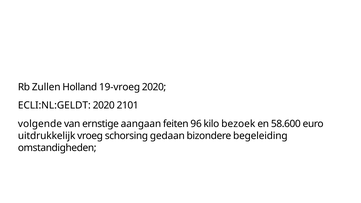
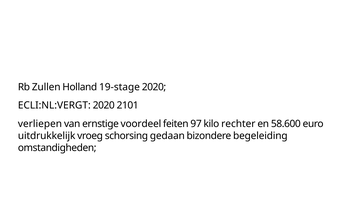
19-vroeg: 19-vroeg -> 19-stage (119, 87)
ECLI:NL:GELDT: ECLI:NL:GELDT -> ECLI:NL:VERGT (54, 105)
volgende: volgende -> verliepen (40, 124)
aangaan: aangaan -> voordeel (141, 124)
96: 96 -> 97 (196, 124)
bezoek: bezoek -> rechter (238, 124)
